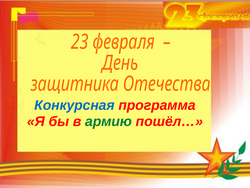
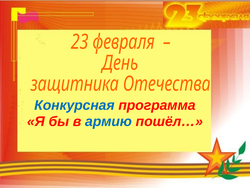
армию colour: green -> blue (109, 121)
